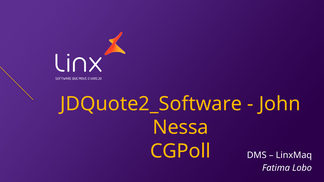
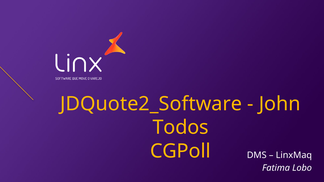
Nessa: Nessa -> Todos (181, 128)
